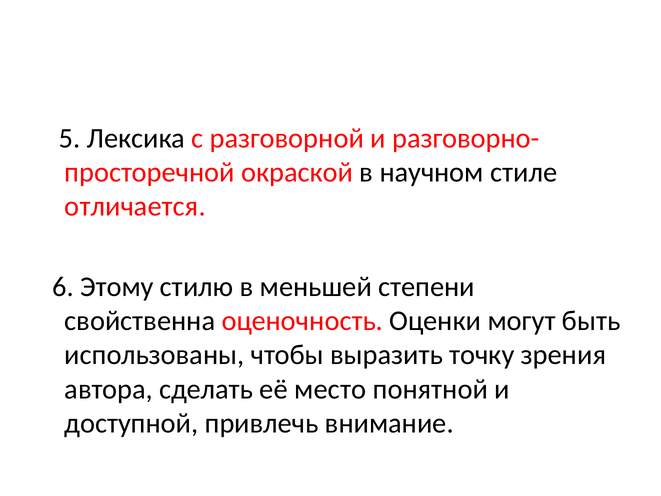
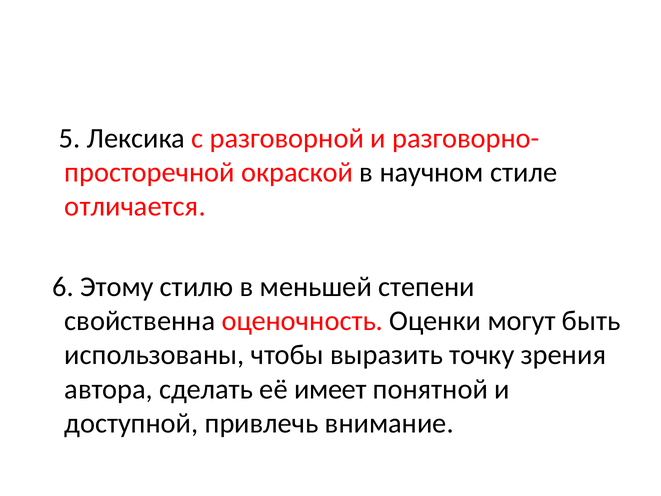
место: место -> имеет (330, 389)
